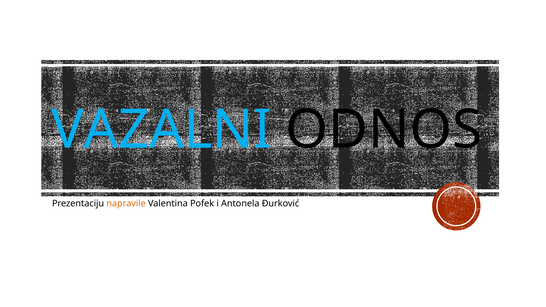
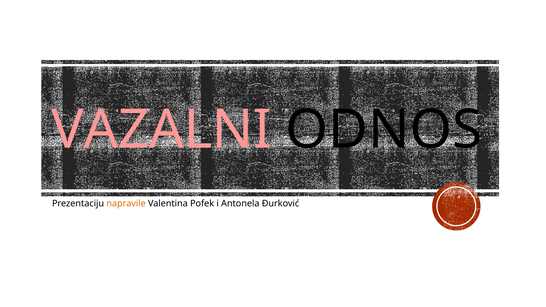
VAZALNI colour: light blue -> pink (161, 130)
